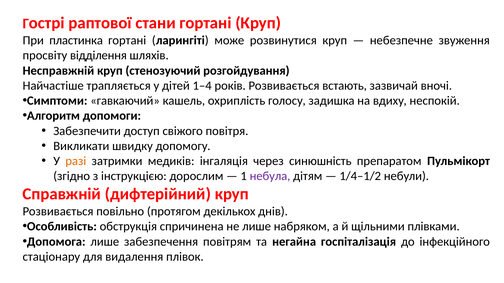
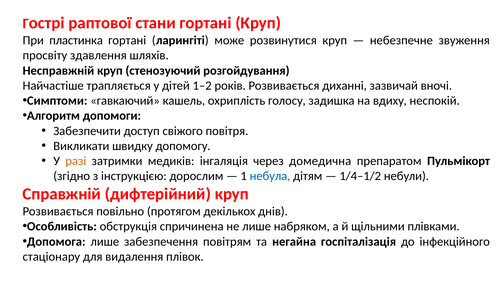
відділення: відділення -> здавлення (98, 56)
1–4: 1–4 -> 1–2 (202, 86)
встають: встають -> диханні (345, 86)
синюшність: синюшність -> домедична (320, 161)
небула colour: purple -> blue (270, 176)
